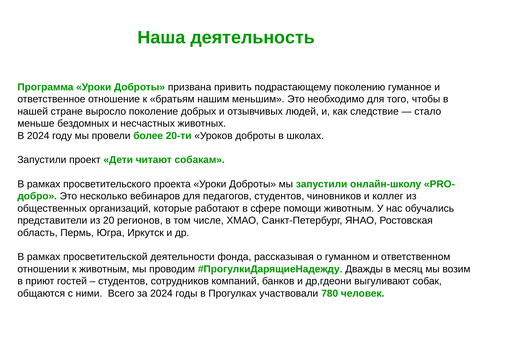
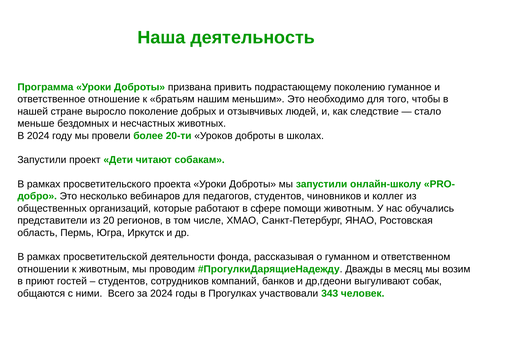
780: 780 -> 343 (330, 293)
